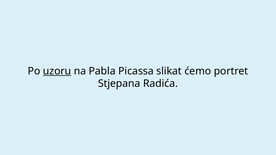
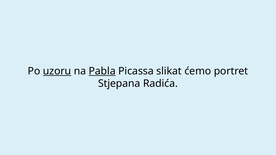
Pabla underline: none -> present (102, 71)
